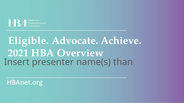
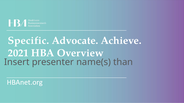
Eligible: Eligible -> Specific (28, 41)
